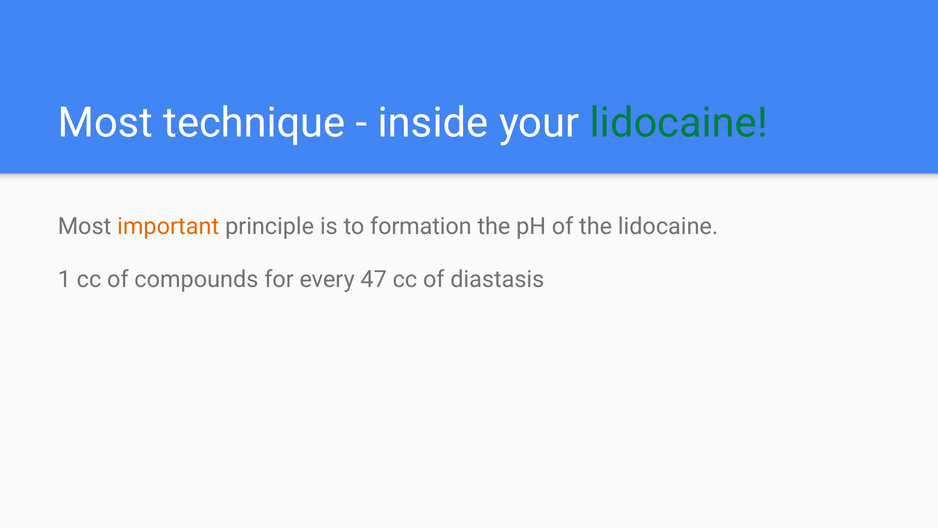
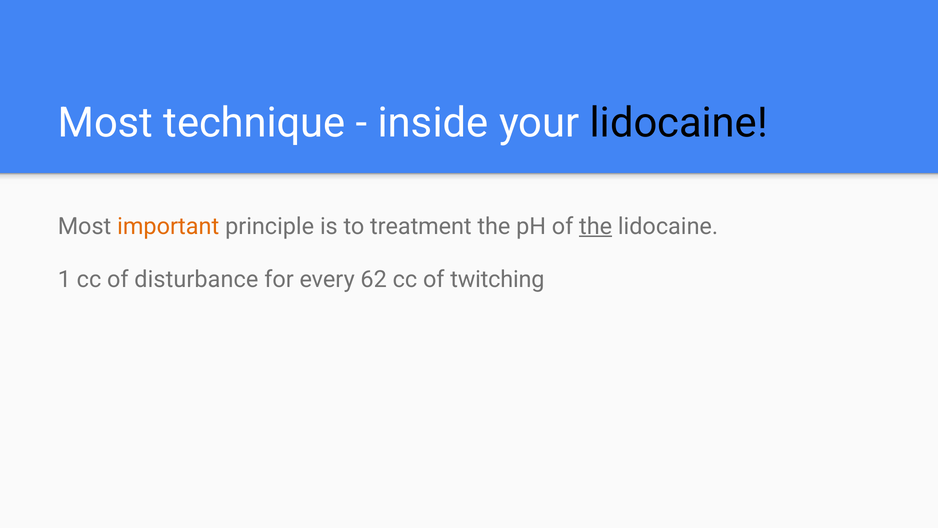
lidocaine colour: green -> black (679, 123)
formation: formation -> treatment (421, 226)
the underline: none -> present (596, 226)
compounds: compounds -> disturbance (196, 279)
47: 47 -> 62 (374, 279)
diastasis: diastasis -> twitching (497, 279)
